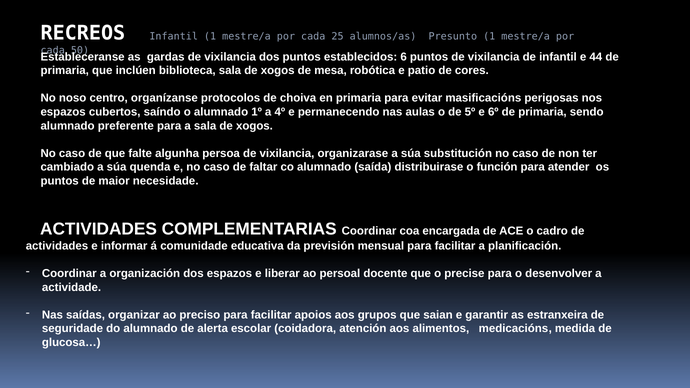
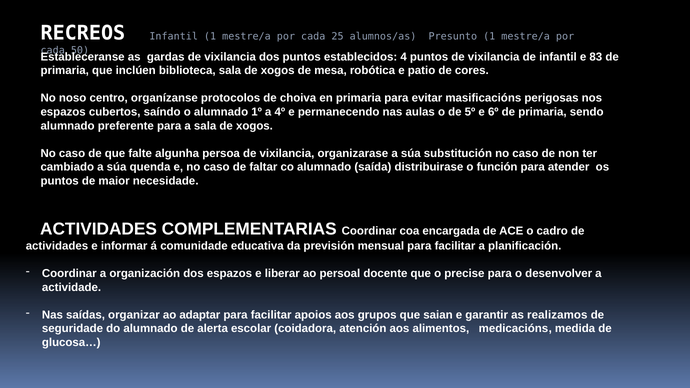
6: 6 -> 4 (404, 57)
44: 44 -> 83 (596, 57)
preciso: preciso -> adaptar (200, 315)
estranxeira: estranxeira -> realizamos (557, 315)
